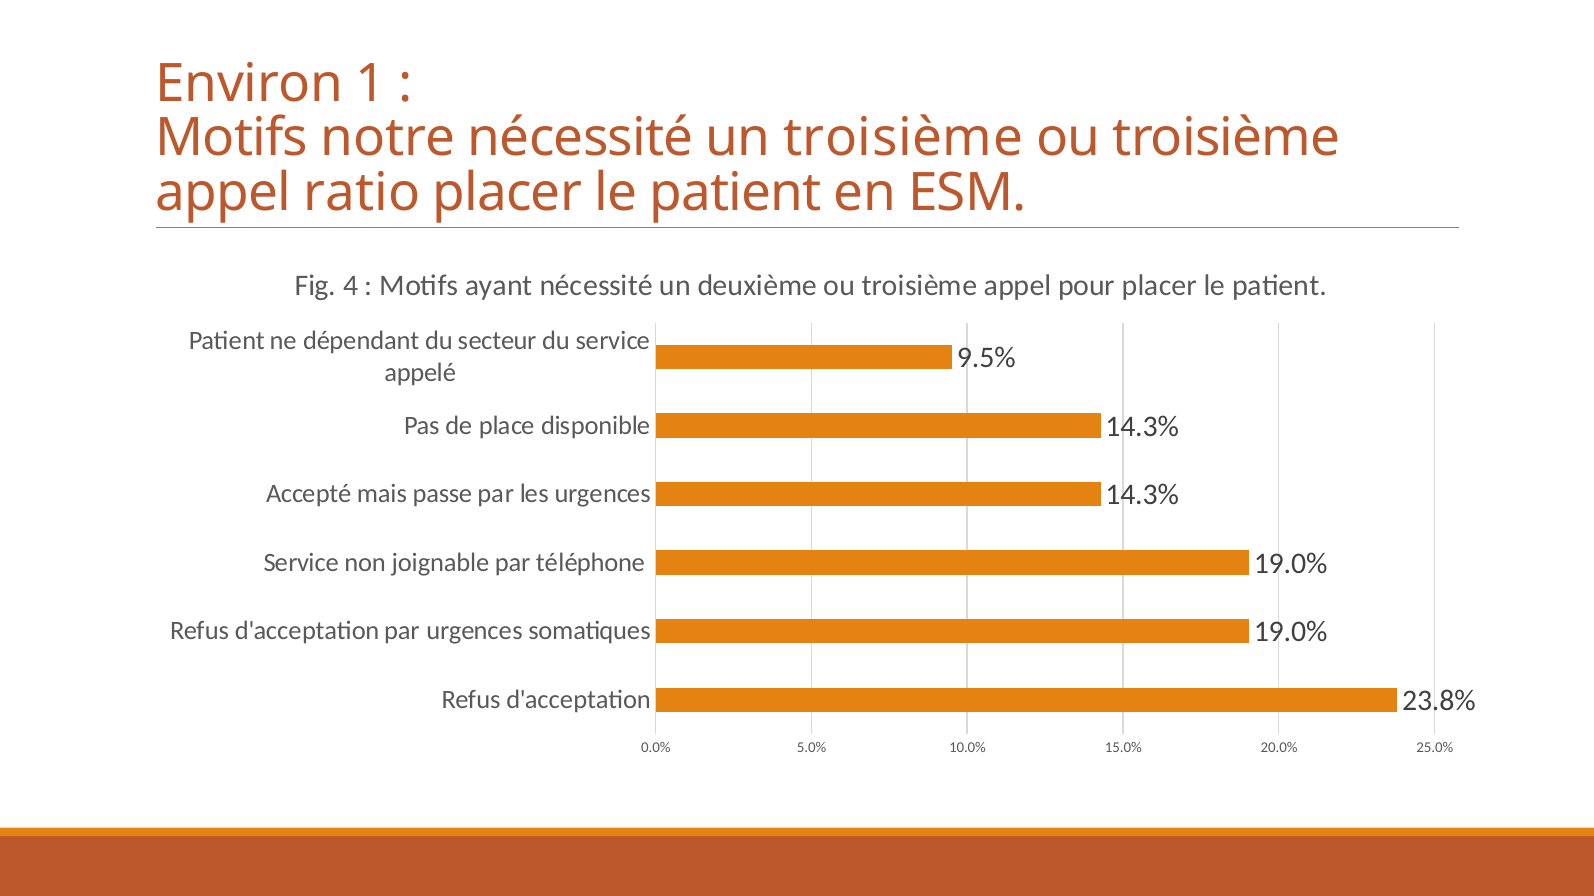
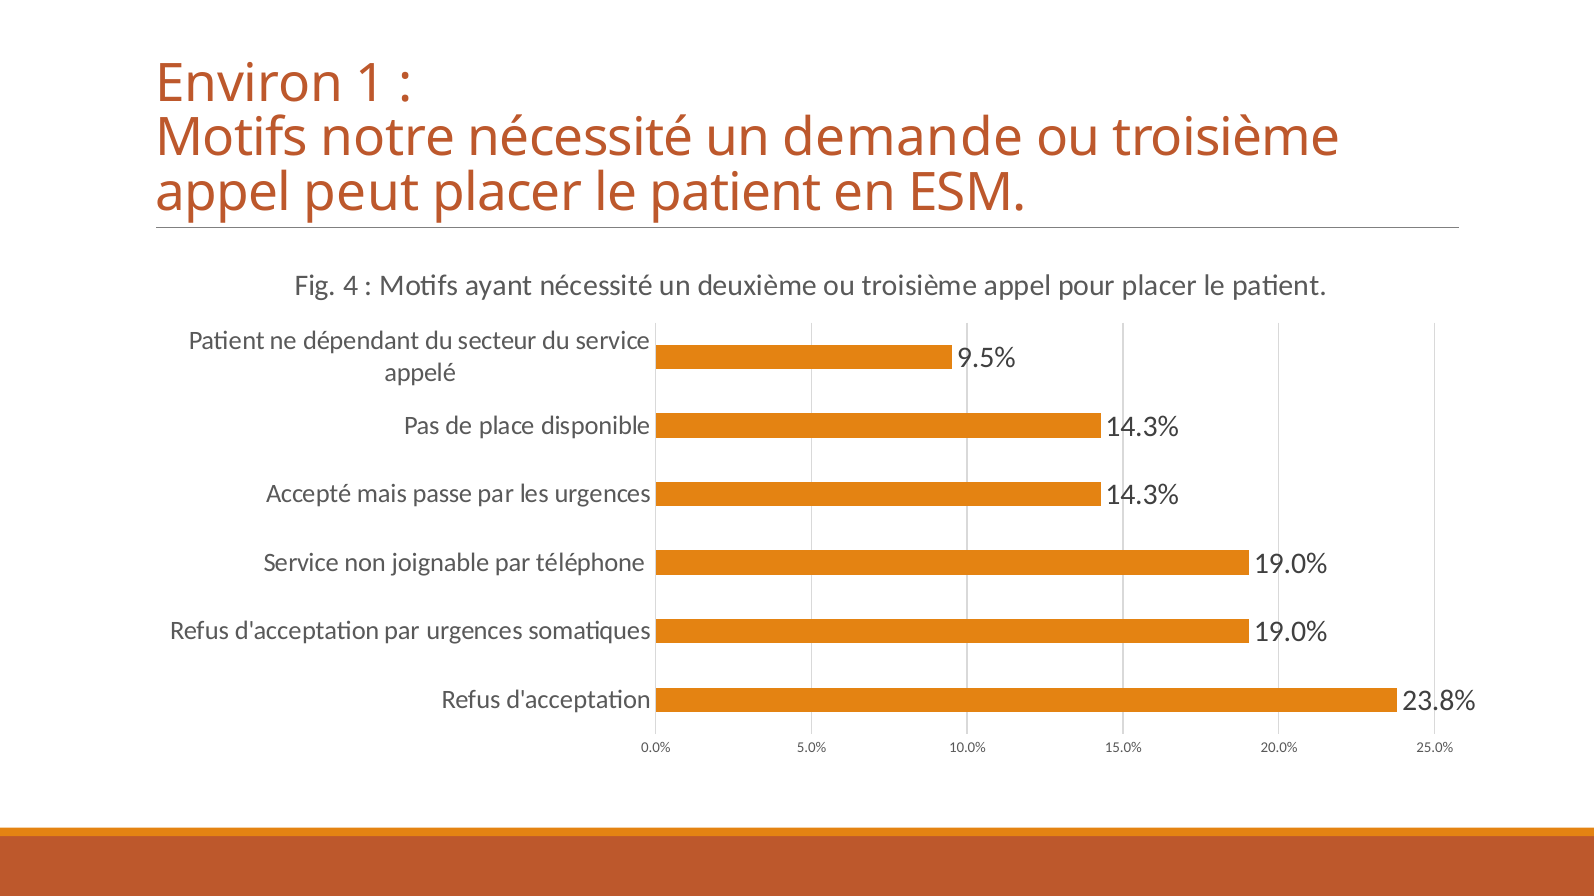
un troisième: troisième -> demande (903, 138)
ratio: ratio -> peut (361, 193)
